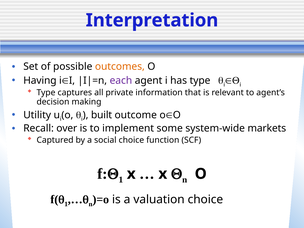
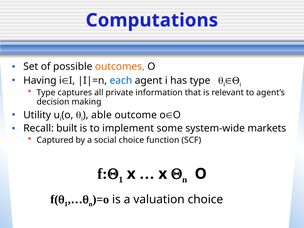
Interpretation: Interpretation -> Computations (152, 20)
each colour: purple -> blue (121, 81)
built: built -> able (101, 115)
over: over -> built (67, 128)
